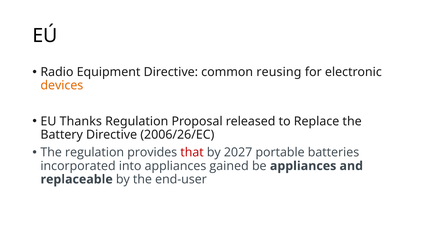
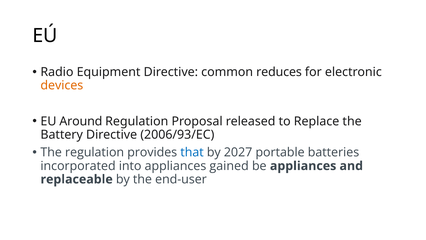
reusing: reusing -> reduces (279, 72)
Thanks: Thanks -> Around (81, 121)
2006/26/EC: 2006/26/EC -> 2006/93/EC (177, 134)
that colour: red -> blue (192, 152)
